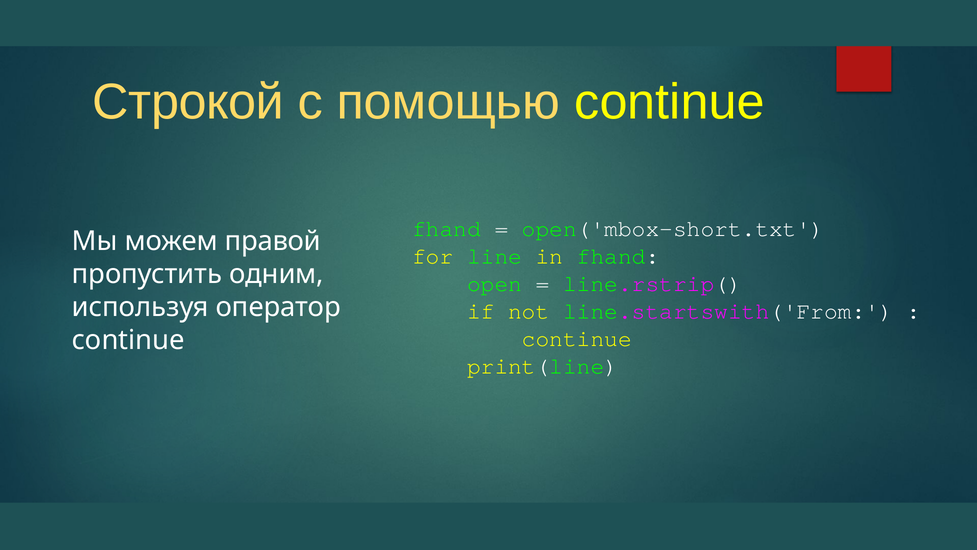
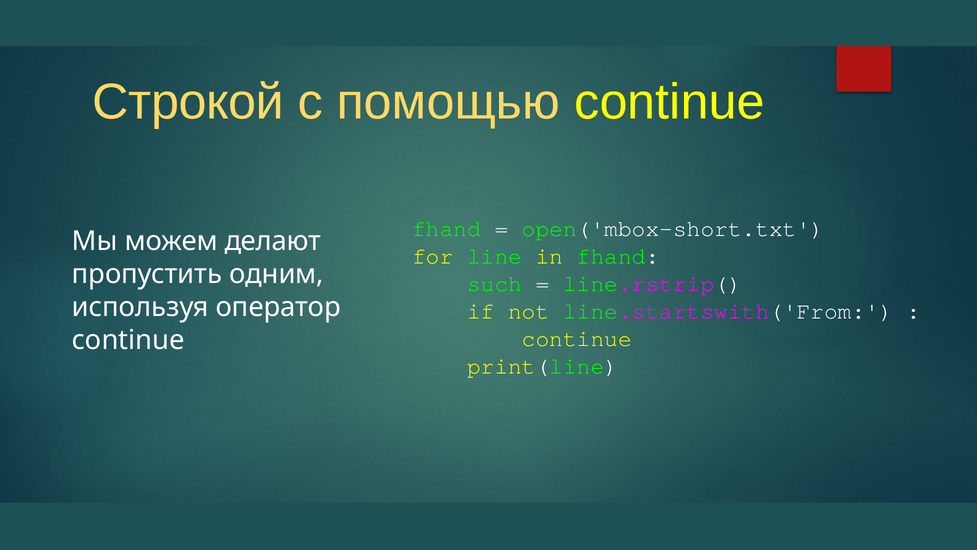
правой: правой -> делают (273, 241)
open: open -> such (495, 283)
